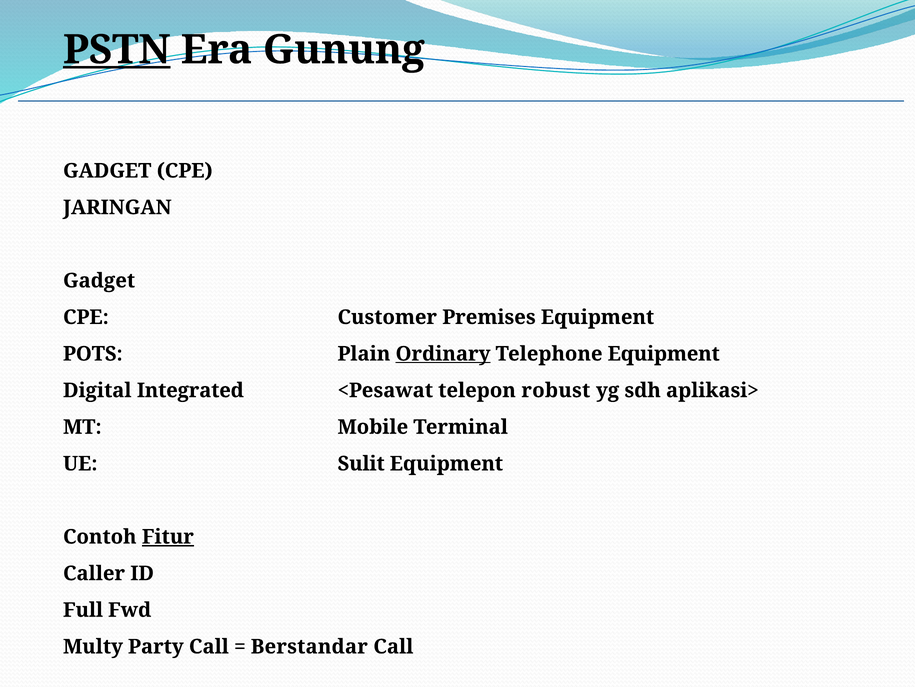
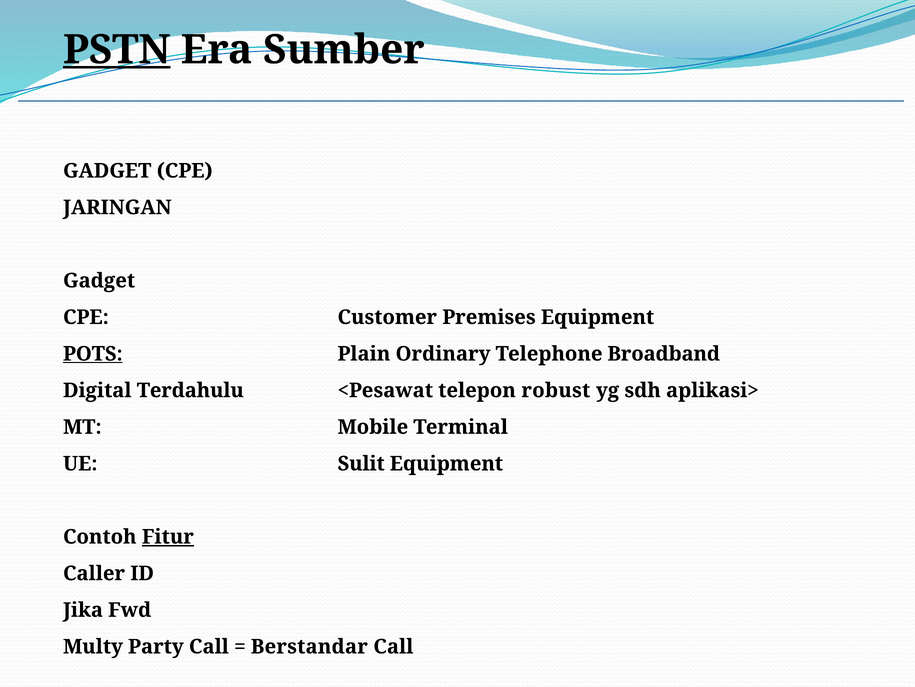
Gunung: Gunung -> Sumber (344, 50)
POTS underline: none -> present (93, 353)
Ordinary underline: present -> none (443, 353)
Telephone Equipment: Equipment -> Broadband (664, 353)
Integrated: Integrated -> Terdahulu (190, 390)
Full: Full -> Jika (83, 609)
